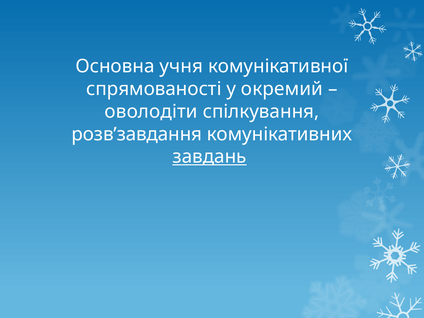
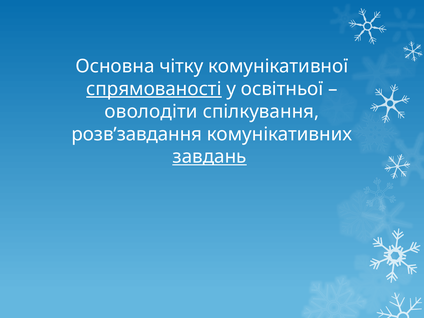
учня: учня -> чітку (181, 66)
спрямованості underline: none -> present (154, 89)
окремий: окремий -> освітньої (282, 89)
